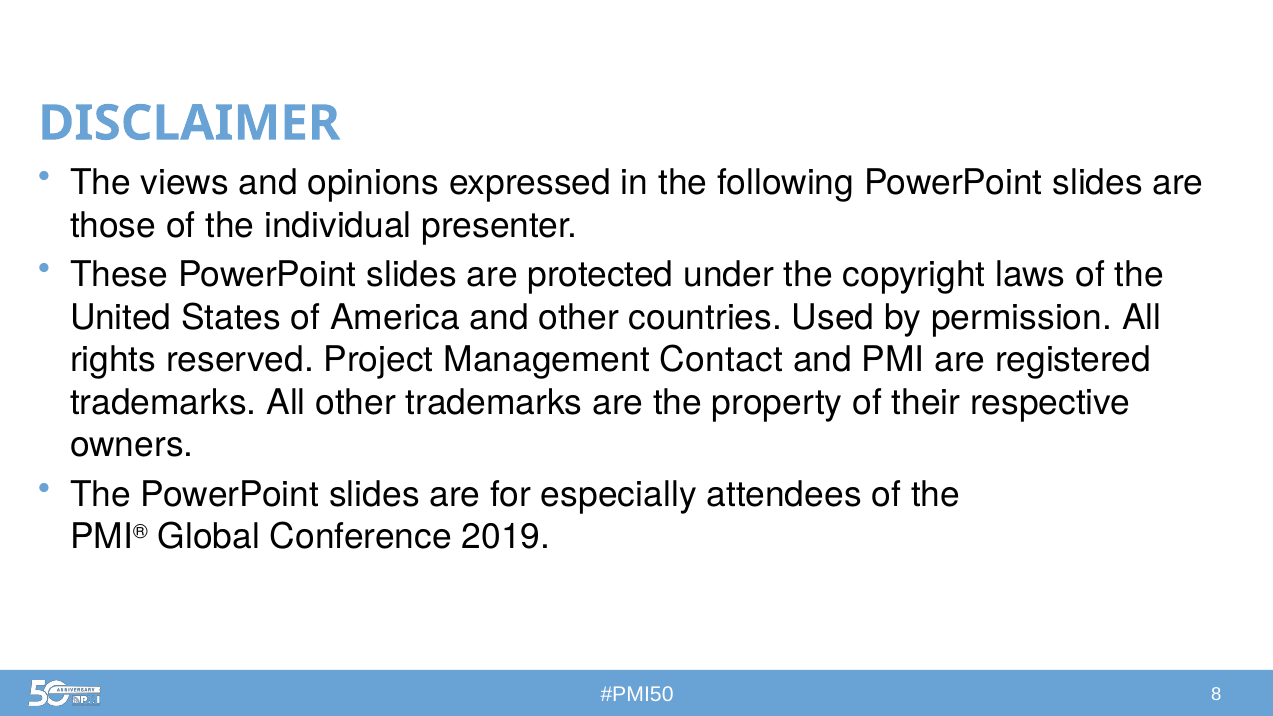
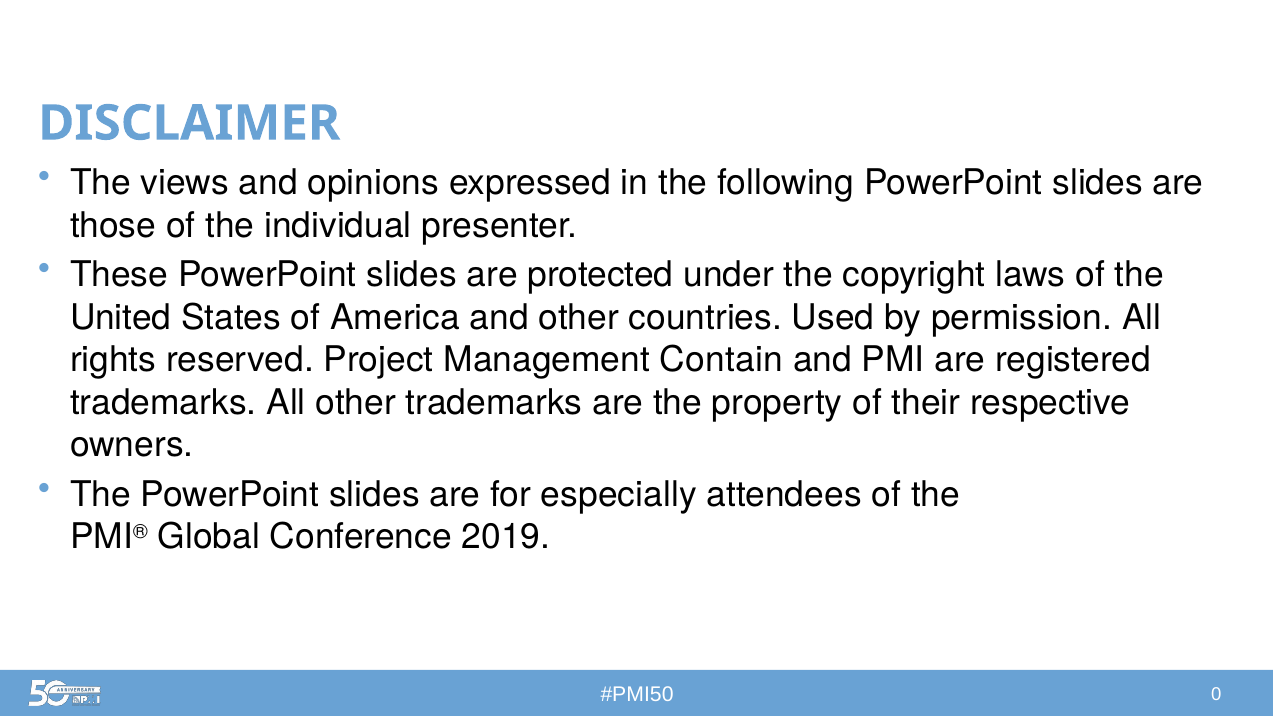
Contact: Contact -> Contain (721, 360)
8: 8 -> 0 (1216, 695)
